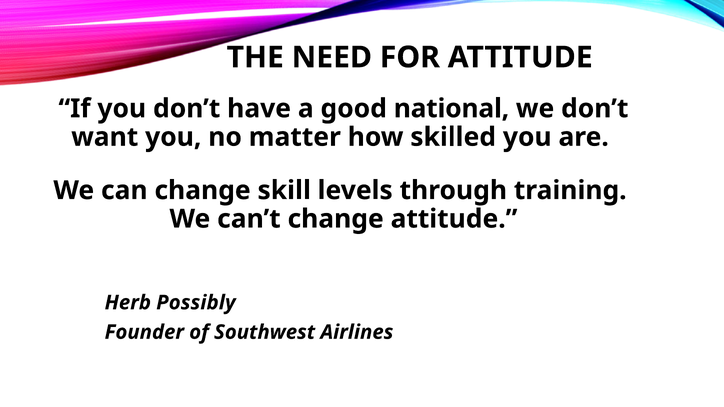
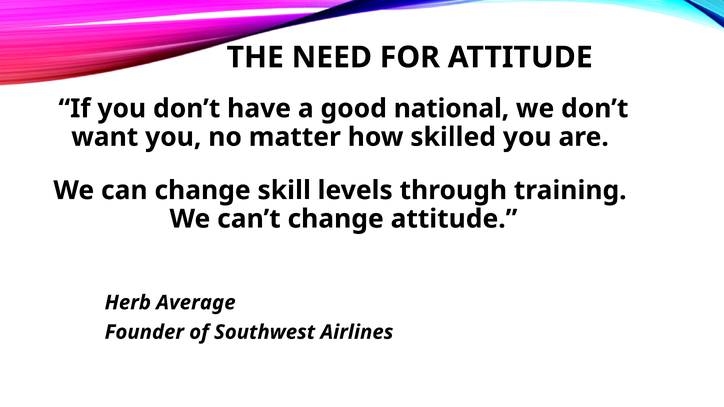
Possibly: Possibly -> Average (196, 303)
